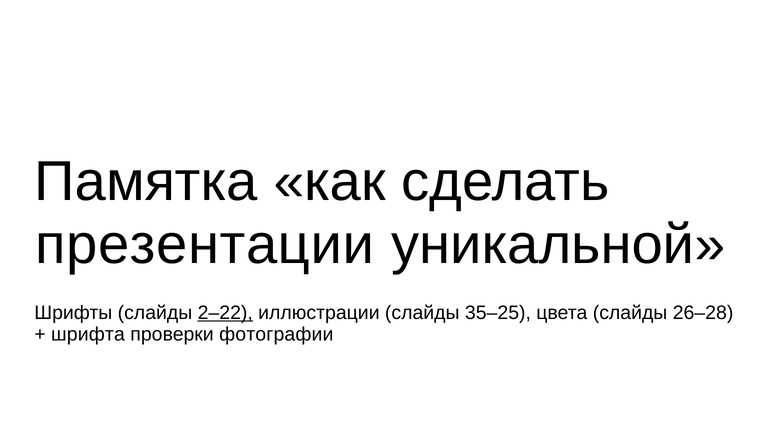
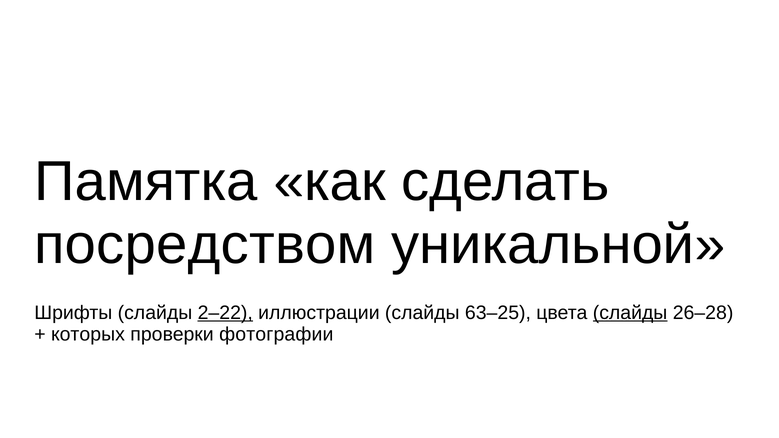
презентации: презентации -> посредством (205, 245)
35–25: 35–25 -> 63–25 (498, 313)
слайды underline: none -> present (630, 313)
шрифта: шрифта -> которых (88, 335)
